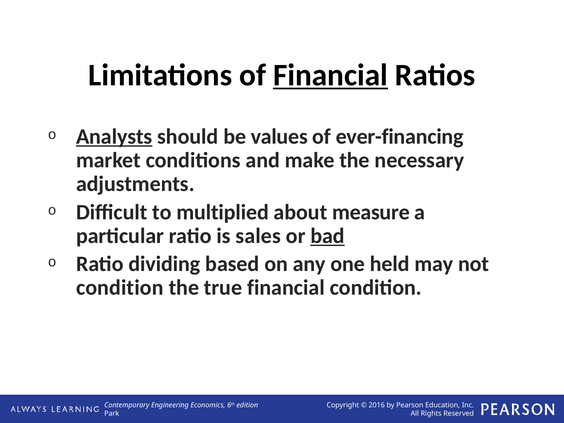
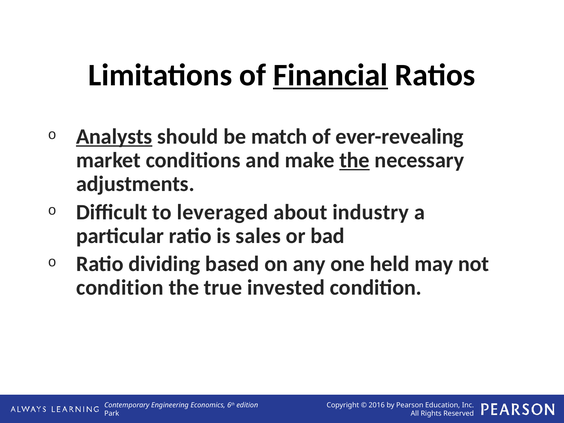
values: values -> match (279, 137)
ever-financing: ever-financing -> ever-revealing (400, 137)
the underline: none -> present (355, 160)
multiplied: multiplied -> leveraged (222, 212)
measure: measure -> industry (371, 212)
bad underline: present -> none (328, 236)
true financial: financial -> invested (286, 288)
